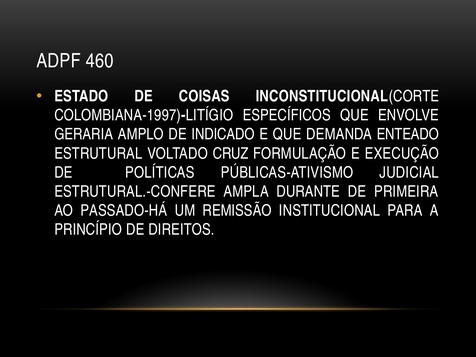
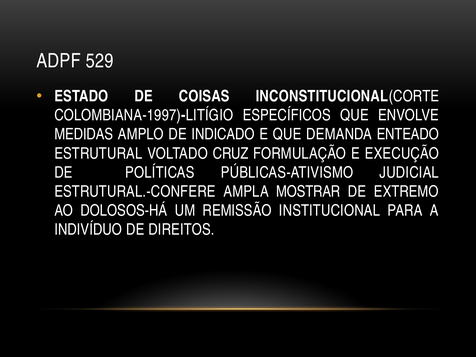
460: 460 -> 529 (100, 61)
GERARIA: GERARIA -> MEDIDAS (84, 134)
DURANTE: DURANTE -> MOSTRAR (308, 192)
PRIMEIRA: PRIMEIRA -> EXTREMO (406, 192)
PASSADO-HÁ: PASSADO-HÁ -> DOLOSOS-HÁ (124, 211)
PRINCÍPIO: PRINCÍPIO -> INDIVÍDUO (88, 230)
